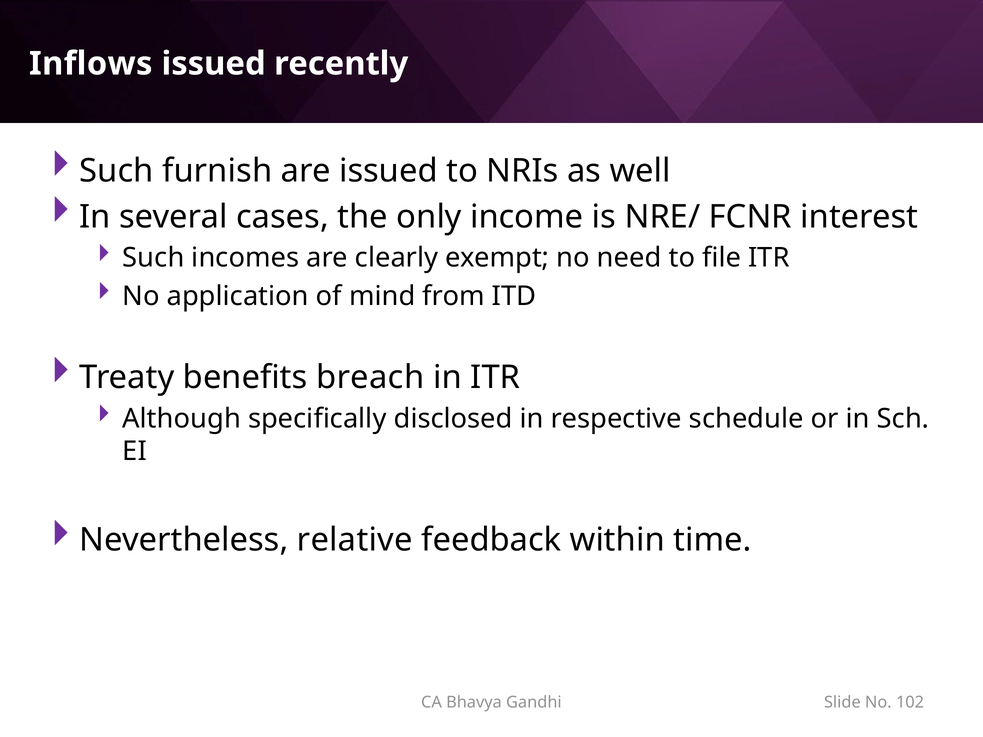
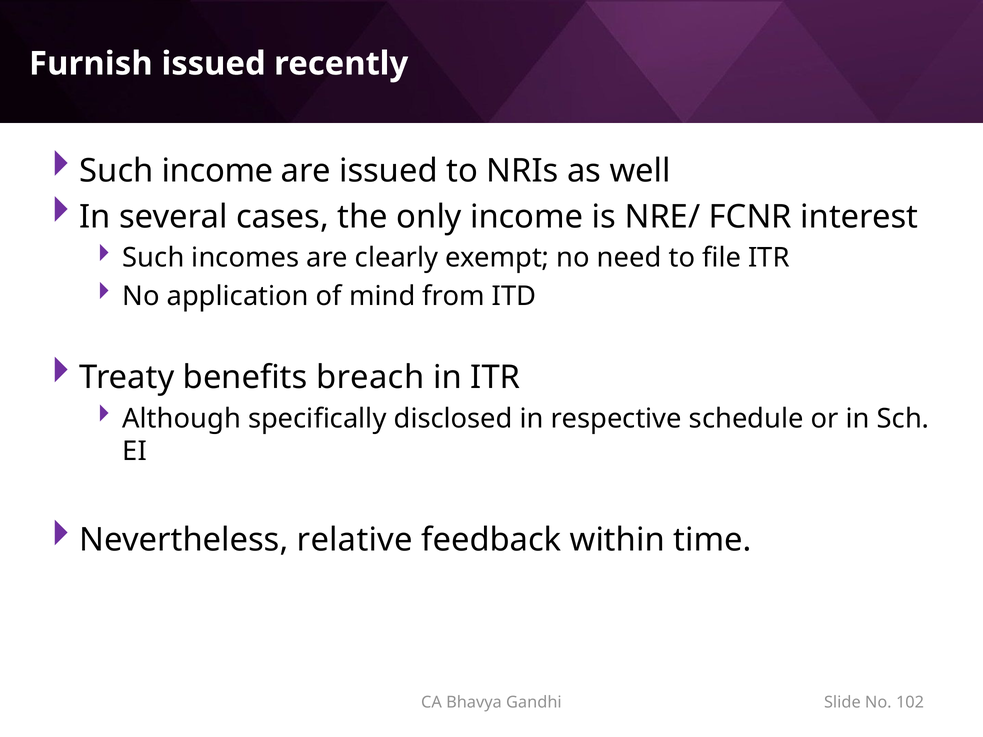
Inflows: Inflows -> Furnish (91, 64)
Such furnish: furnish -> income (217, 171)
